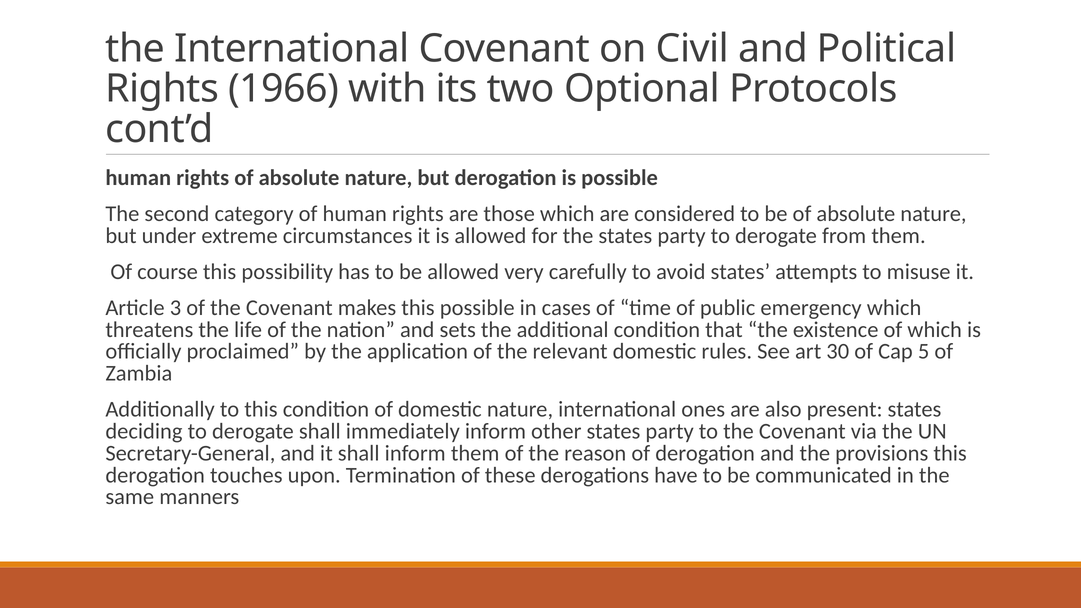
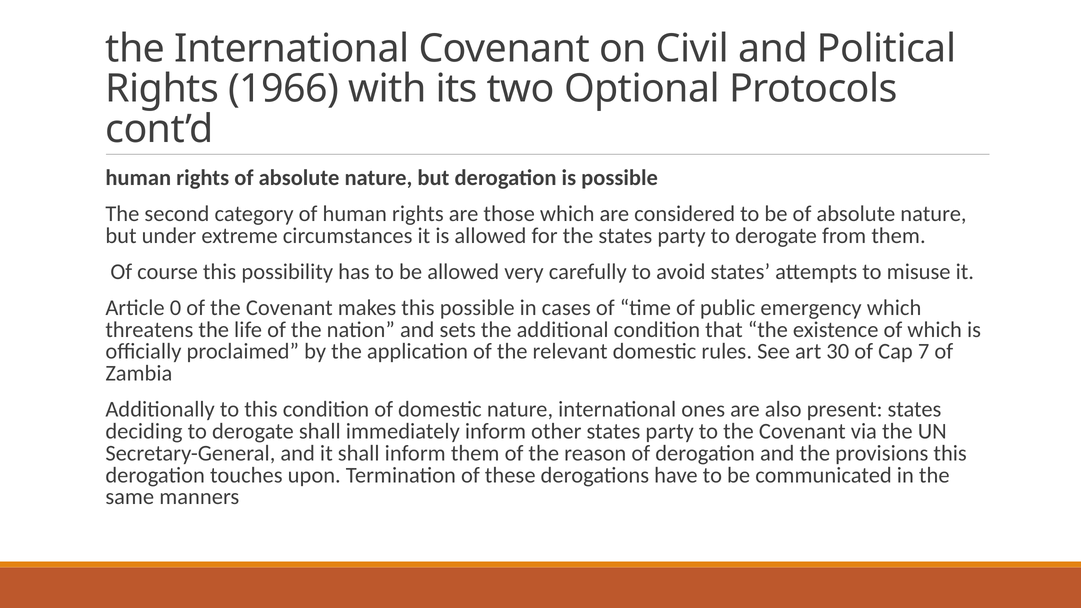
3: 3 -> 0 (175, 308)
5: 5 -> 7 (924, 352)
